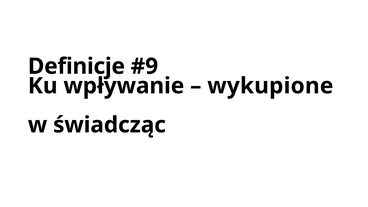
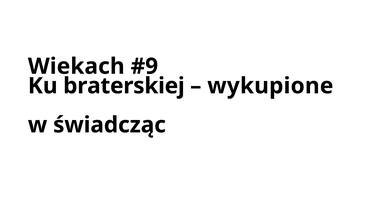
Definicje: Definicje -> Wiekach (76, 66)
wpływanie: wpływanie -> braterskiej (124, 86)
